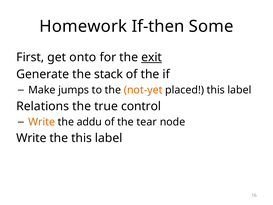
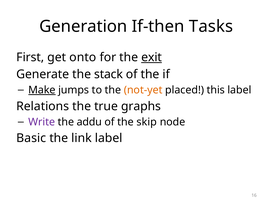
Homework: Homework -> Generation (83, 26)
Some: Some -> Tasks (211, 26)
Make underline: none -> present (42, 90)
control: control -> graphs (141, 106)
Write colour: orange -> purple (42, 122)
tear: tear -> skip (147, 122)
Write: Write -> Basic (31, 138)
the this: this -> link (82, 138)
